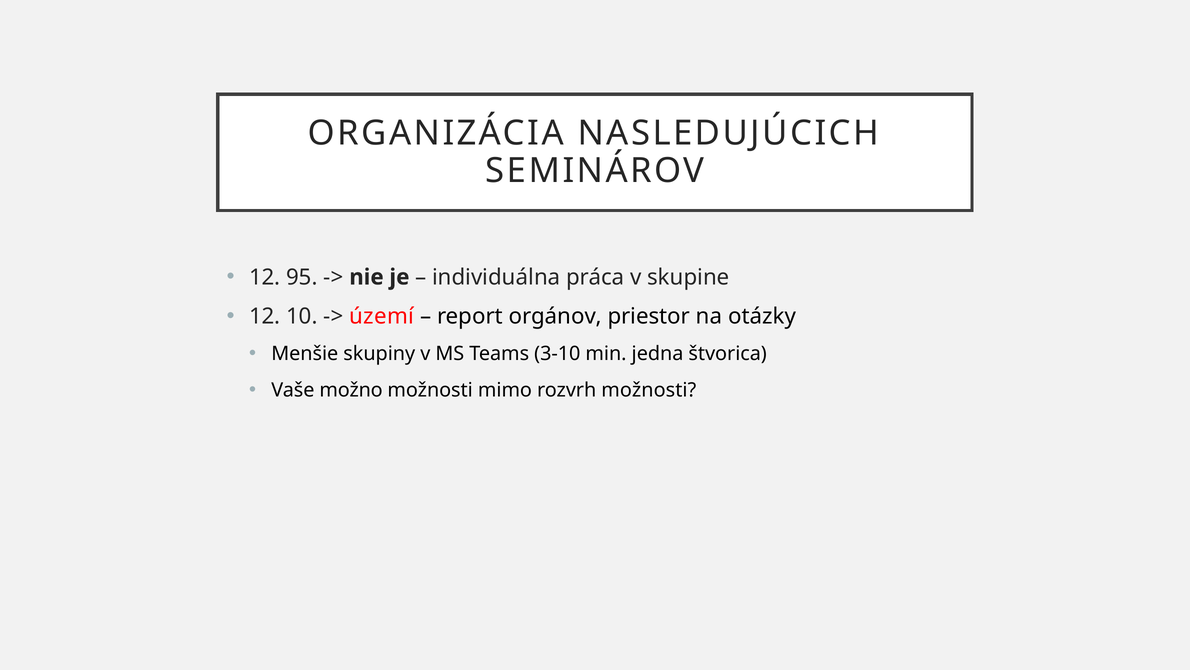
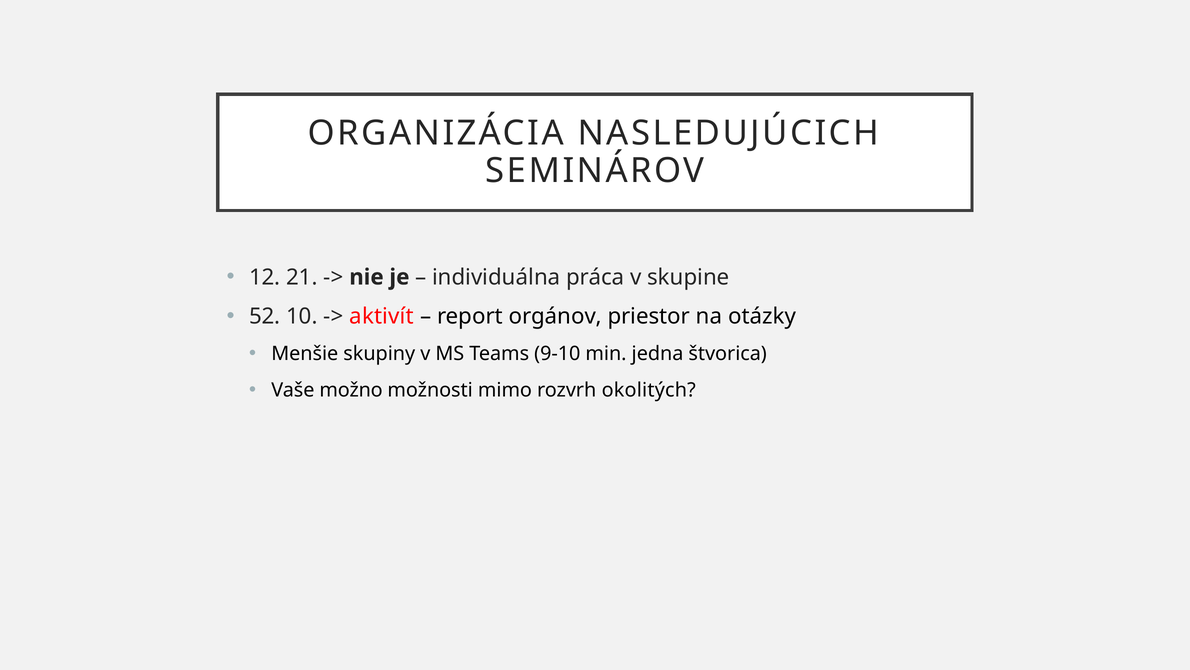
95: 95 -> 21 (302, 277)
12: 12 -> 52 (265, 316)
území: území -> aktivít (382, 316)
3-10: 3-10 -> 9-10 (557, 354)
rozvrh možnosti: možnosti -> okolitých (649, 390)
